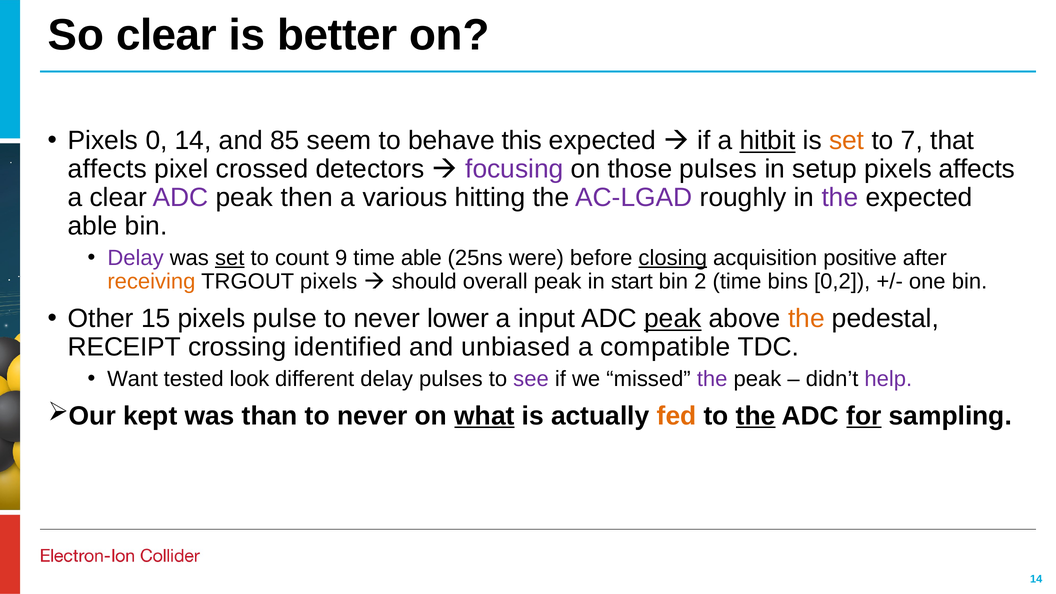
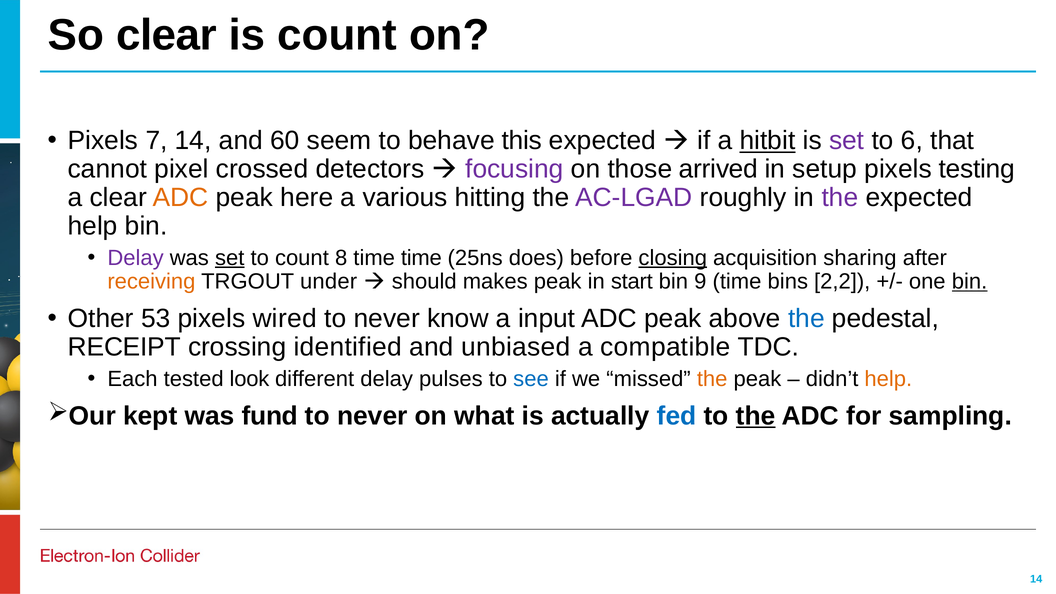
is better: better -> count (337, 35)
0: 0 -> 7 (157, 141)
85: 85 -> 60 (285, 141)
set colour: orange -> purple (847, 141)
7: 7 -> 6 (912, 141)
affects: affects -> cannot (107, 169)
those pulses: pulses -> arrived (718, 169)
pixels affects: affects -> testing (977, 169)
ADC colour: purple -> orange (181, 198)
then: then -> here (307, 198)
able: able -> help (93, 226)
9: 9 -> 8 (341, 258)
time able: able -> time (421, 258)
were: were -> does (536, 258)
positive: positive -> sharing (860, 258)
TRGOUT pixels: pixels -> under (329, 282)
overall: overall -> makes (495, 282)
2: 2 -> 9 (700, 282)
0,2: 0,2 -> 2,2 (842, 282)
bin underline: none -> present (970, 282)
15: 15 -> 53 (156, 319)
pulse: pulse -> wired (285, 319)
lower: lower -> know (458, 319)
peak underline: present -> none (673, 319)
the colour: orange -> blue (806, 319)
Want: Want -> Each (132, 379)
see colour: purple -> blue (531, 379)
the colour: purple -> orange (712, 379)
help colour: purple -> orange (888, 379)
than: than -> fund (270, 416)
what underline: present -> none (484, 416)
fed colour: orange -> blue (677, 416)
for underline: present -> none (864, 416)
